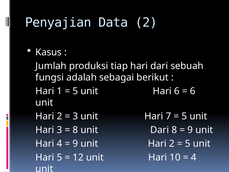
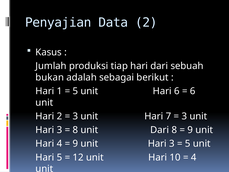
fungsi: fungsi -> bukan (50, 77)
5: 5 -> 3 (184, 116)
9 unit Hari 2: 2 -> 3 (172, 143)
